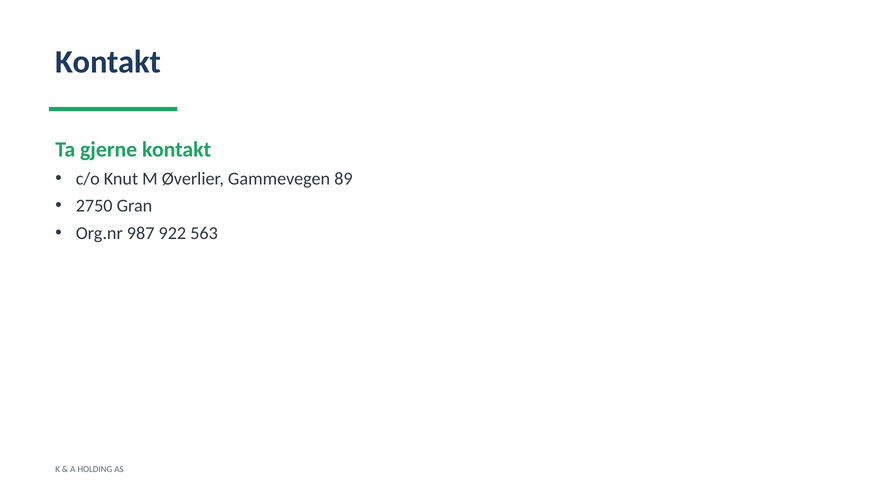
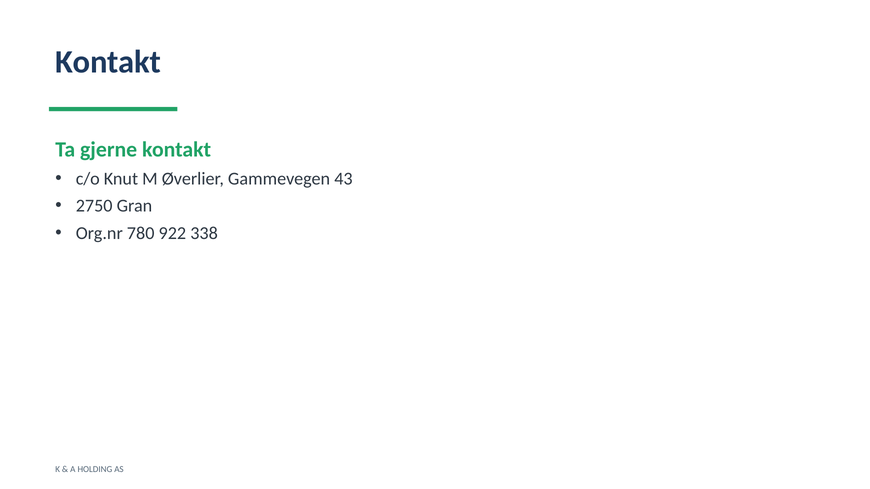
89: 89 -> 43 (343, 179)
987: 987 -> 780 (141, 233)
563: 563 -> 338 (204, 233)
